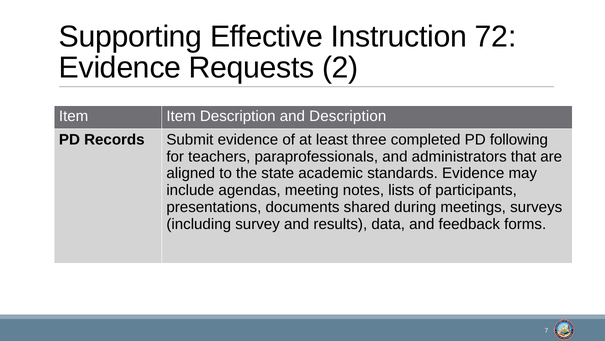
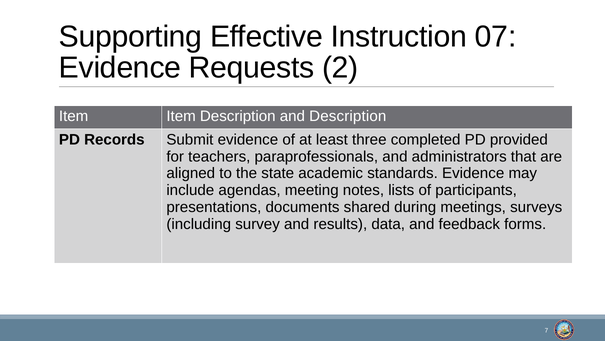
72: 72 -> 07 (496, 37)
following: following -> provided (519, 139)
